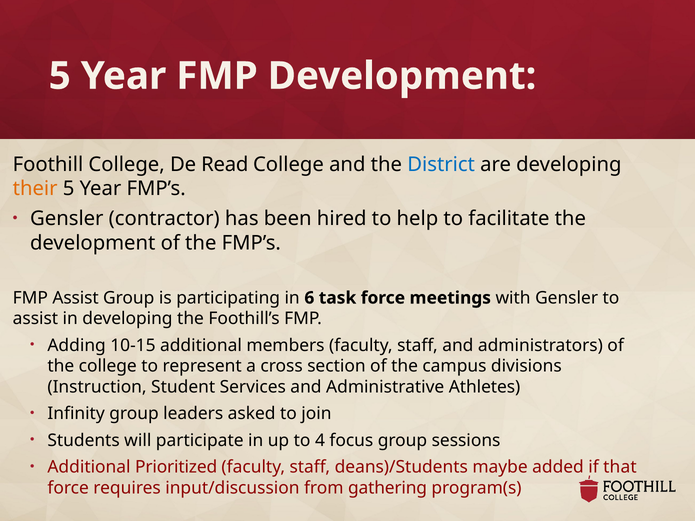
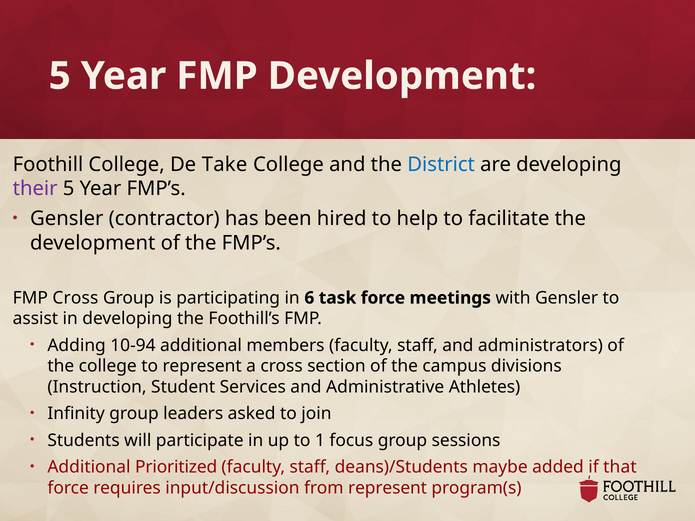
Read: Read -> Take (225, 164)
their colour: orange -> purple (35, 189)
FMP Assist: Assist -> Cross (75, 298)
10-15: 10-15 -> 10-94 (133, 346)
4: 4 -> 1 (320, 441)
from gathering: gathering -> represent (388, 488)
